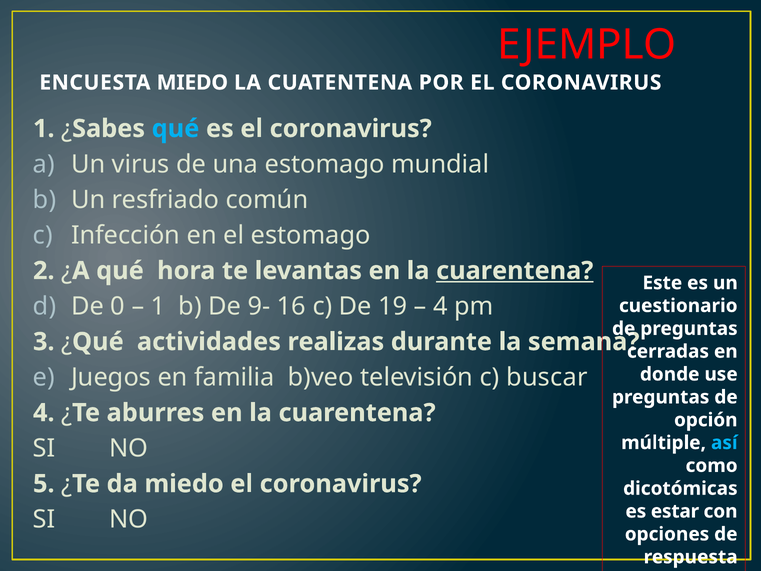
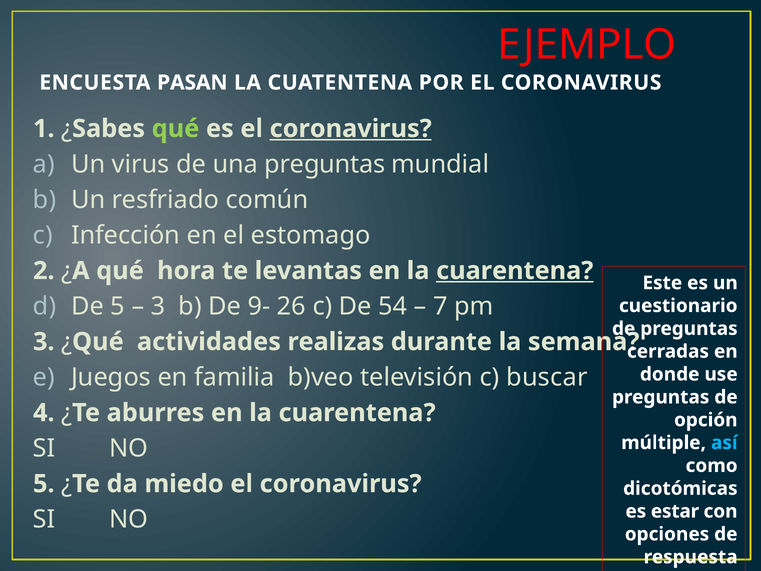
ENCUESTA MIEDO: MIEDO -> PASAN (192, 83)
qué colour: light blue -> light green (175, 129)
coronavirus underline: none -> present (351, 129)
una estomago: estomago -> preguntas (325, 164)
De 0: 0 -> 5 (118, 306)
1: 1 -> 3 (158, 306)
16: 16 -> 26 (291, 306)
19: 19 -> 54 (393, 306)
4: 4 -> 7 (440, 306)
